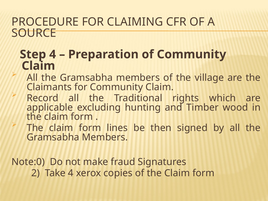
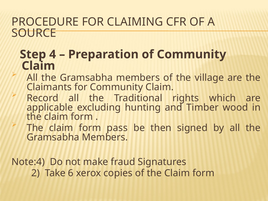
lines: lines -> pass (117, 128)
Note:0: Note:0 -> Note:4 (28, 162)
Take 4: 4 -> 6 (71, 173)
